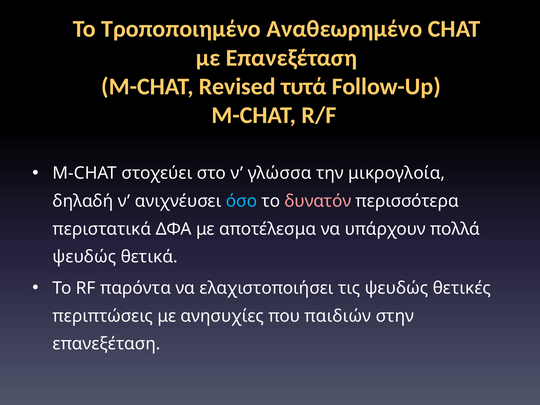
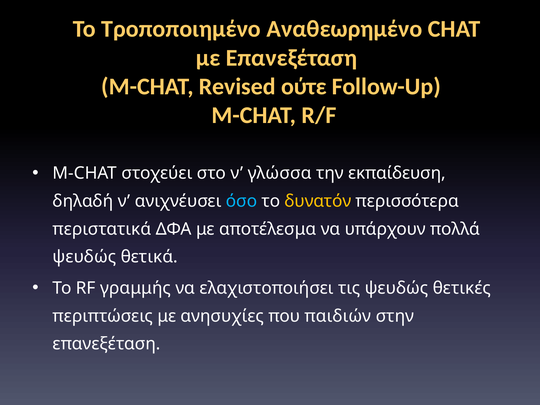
τυτά: τυτά -> ούτε (304, 87)
μικρογλοία: μικρογλοία -> εκπαίδευση (397, 173)
δυνατόν colour: pink -> yellow (318, 201)
παρόντα: παρόντα -> γραμμής (136, 288)
